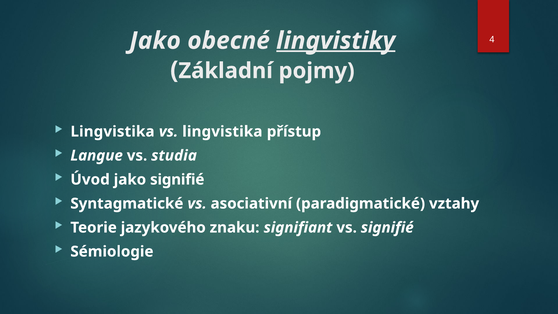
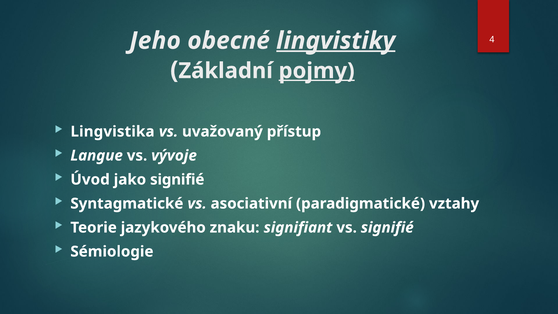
Jako: Jako -> Jeho (155, 41)
pojmy underline: none -> present (317, 71)
vs lingvistika: lingvistika -> uvažovaný (222, 132)
studia: studia -> vývoje (174, 156)
